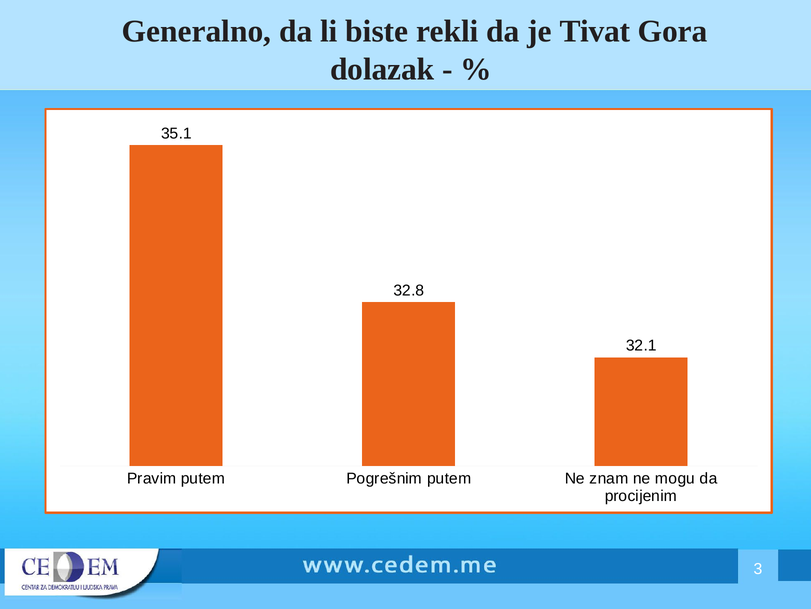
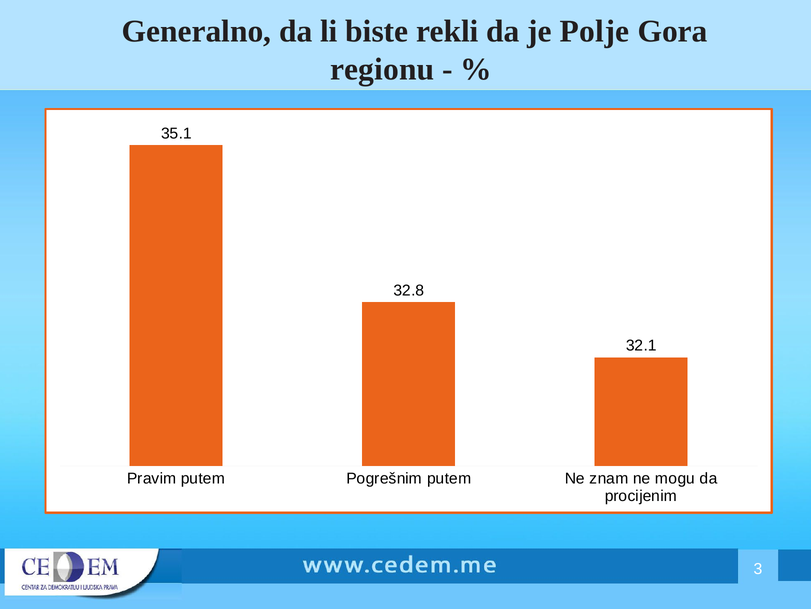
Tivat: Tivat -> Polje (595, 31)
dolazak: dolazak -> regionu (382, 69)
